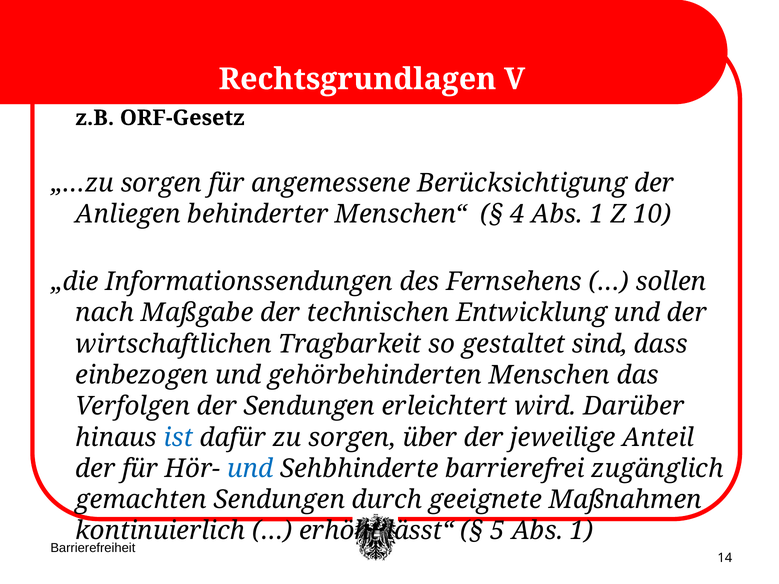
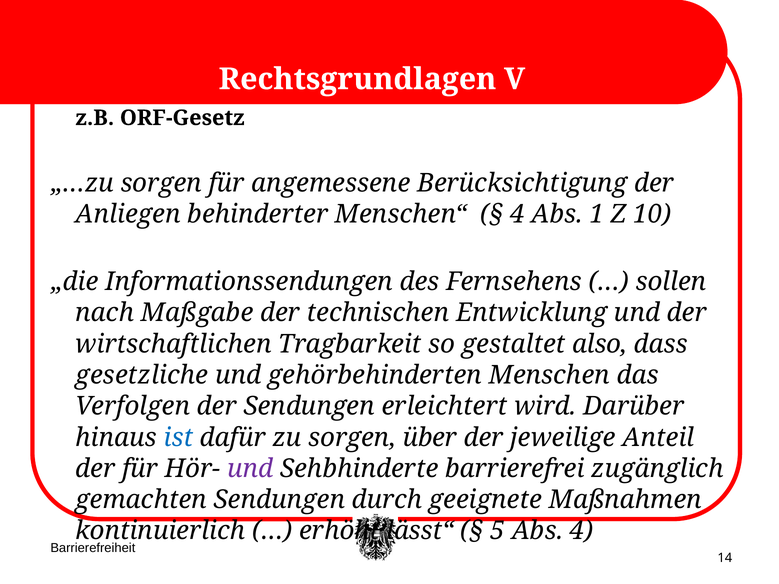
sind: sind -> also (600, 344)
einbezogen: einbezogen -> gesetzliche (142, 375)
und colour: blue -> purple (250, 469)
5 Abs 1: 1 -> 4 (582, 531)
